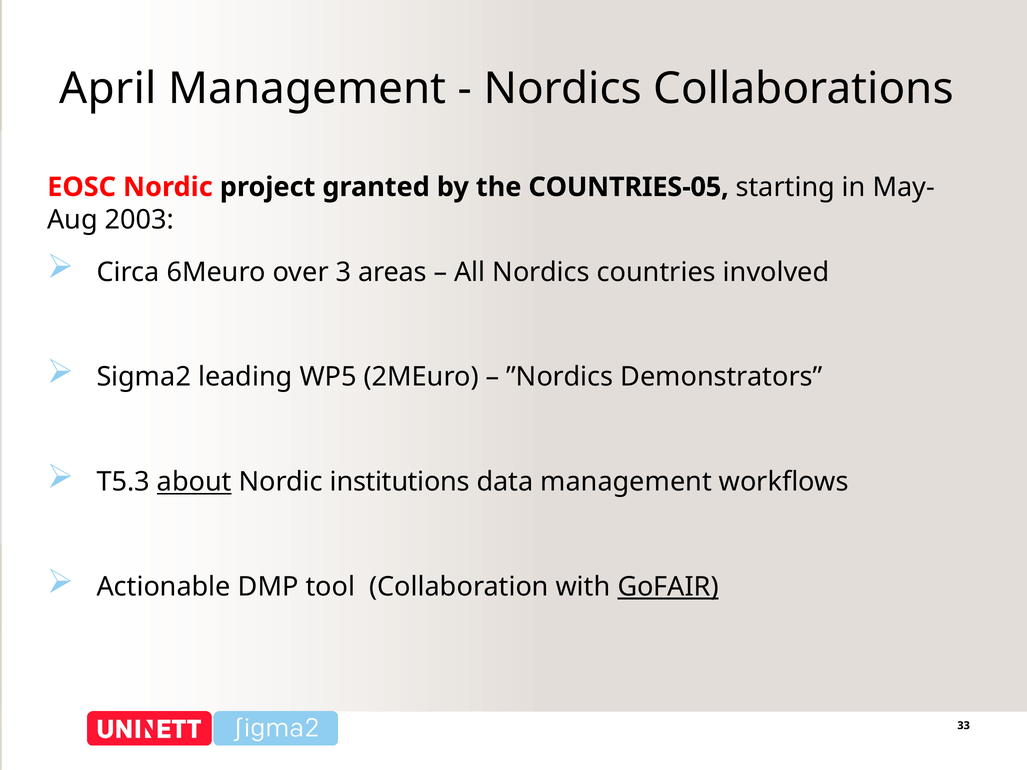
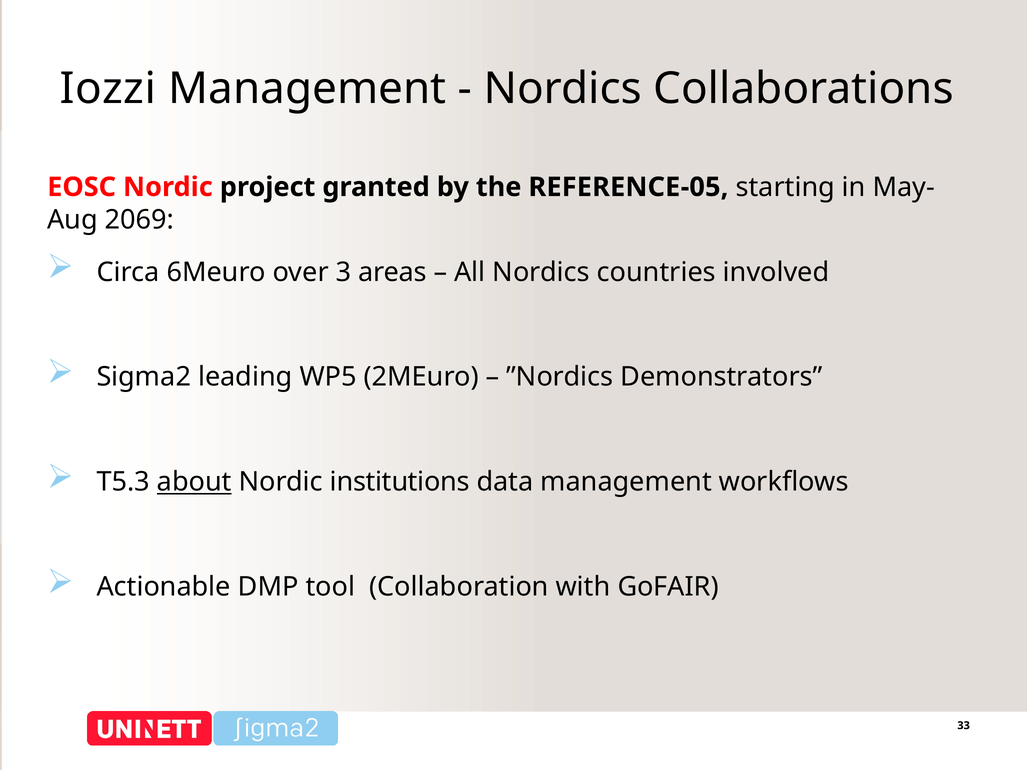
April: April -> Iozzi (108, 88)
COUNTRIES-05: COUNTRIES-05 -> REFERENCE-05 (628, 187)
2003: 2003 -> 2069 (139, 220)
GoFAIR underline: present -> none (668, 587)
